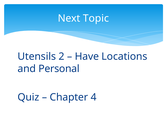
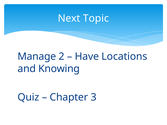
Utensils: Utensils -> Manage (37, 57)
Personal: Personal -> Knowing (59, 69)
4: 4 -> 3 (94, 97)
